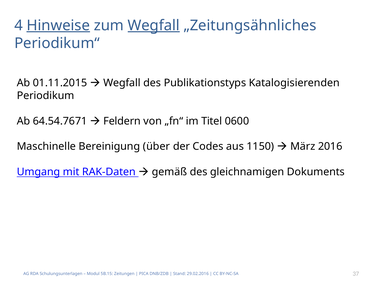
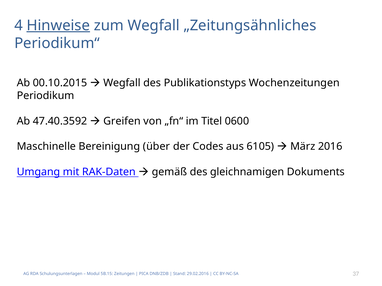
Wegfall underline: present -> none (154, 25)
01.11.2015: 01.11.2015 -> 00.10.2015 (60, 83)
Katalogisierenden: Katalogisierenden -> Wochenzeitungen (294, 83)
64.54.7671: 64.54.7671 -> 47.40.3592 (60, 121)
Feldern: Feldern -> Greifen (122, 121)
1150: 1150 -> 6105 (260, 147)
